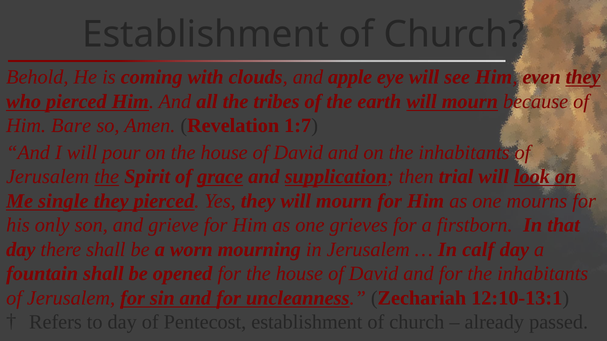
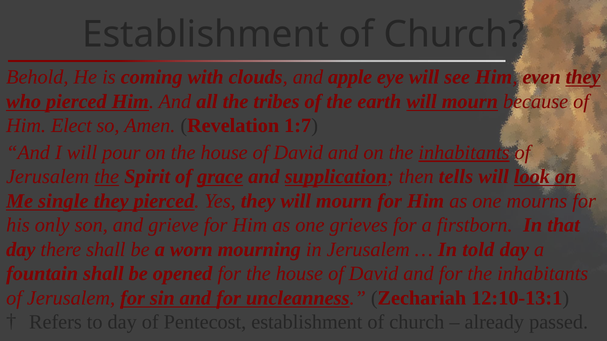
Bare: Bare -> Elect (71, 126)
inhabitants underline: none -> present (464, 153)
trial: trial -> tells (456, 177)
calf: calf -> told (478, 250)
